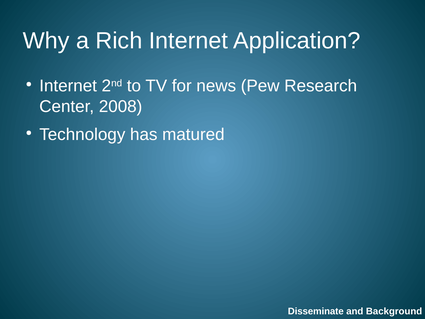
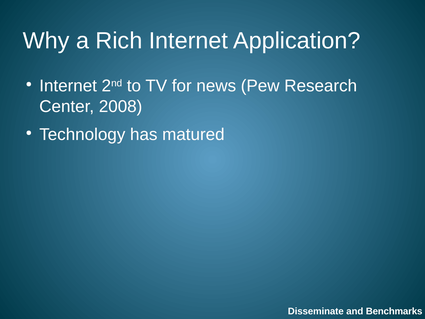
Background: Background -> Benchmarks (394, 311)
